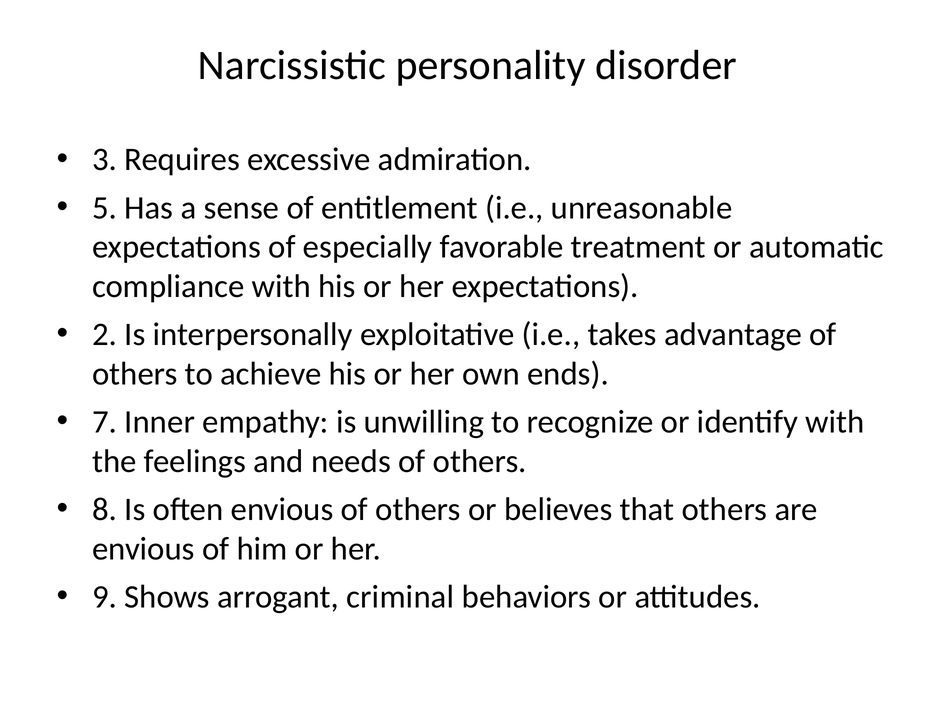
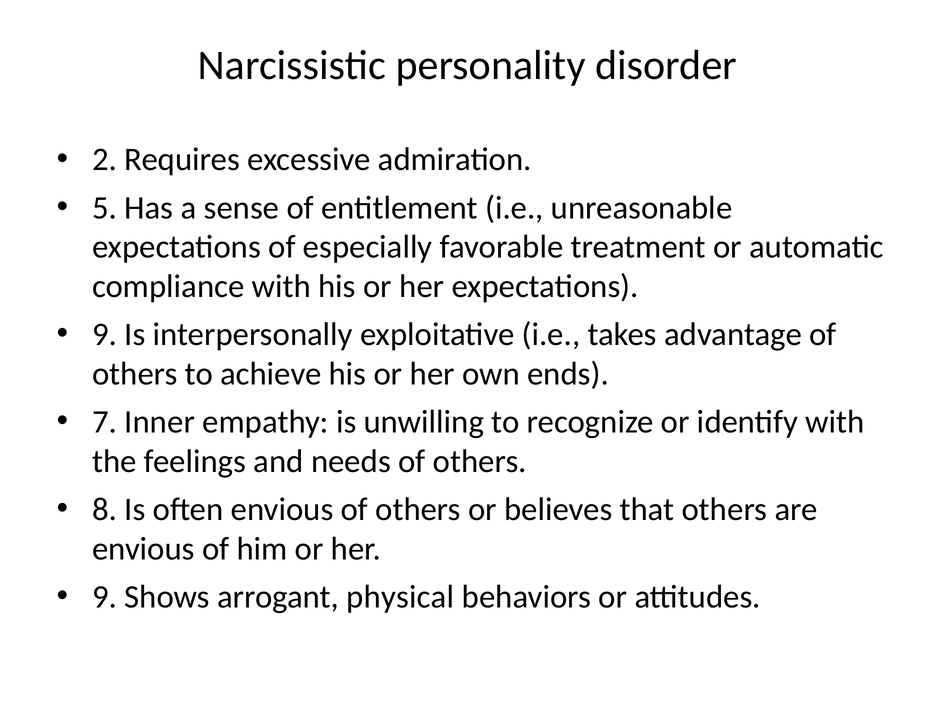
3: 3 -> 2 (105, 160)
2: 2 -> 9 (105, 334)
criminal: criminal -> physical (400, 597)
